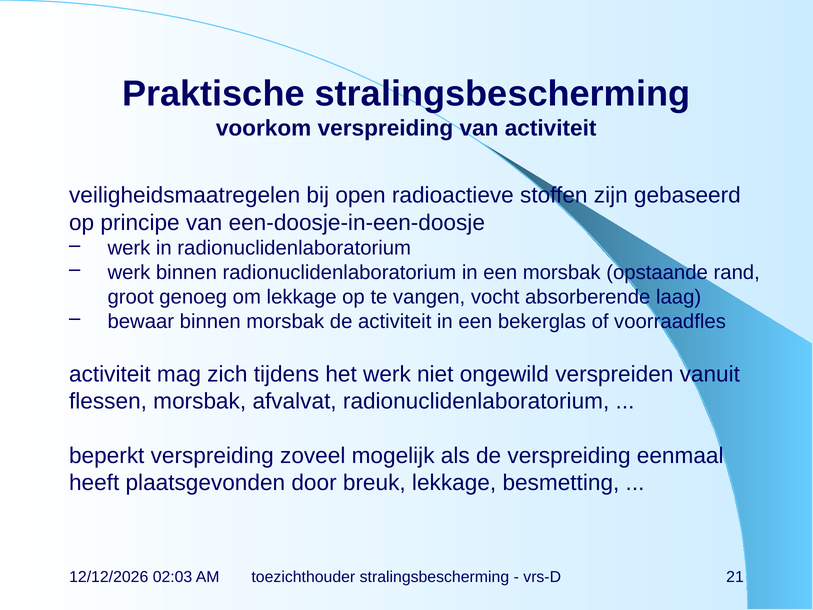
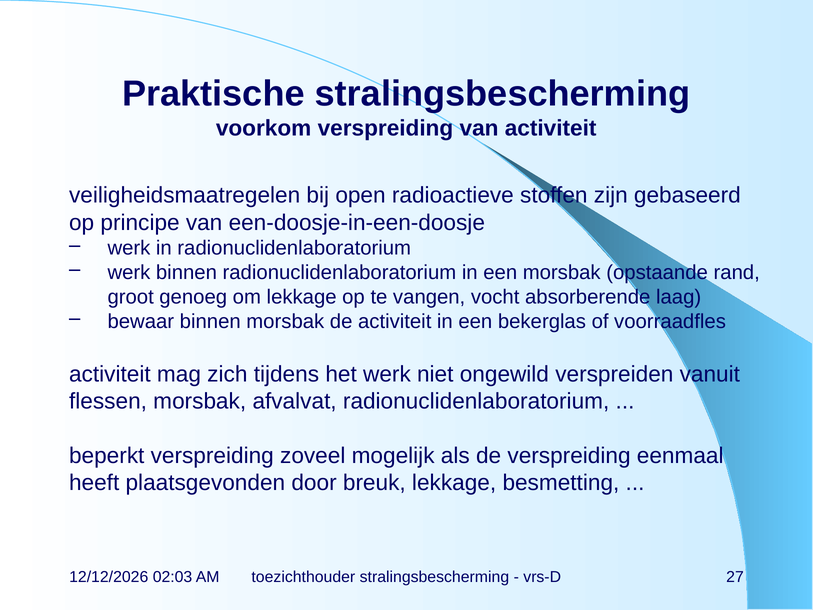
21: 21 -> 27 (735, 577)
